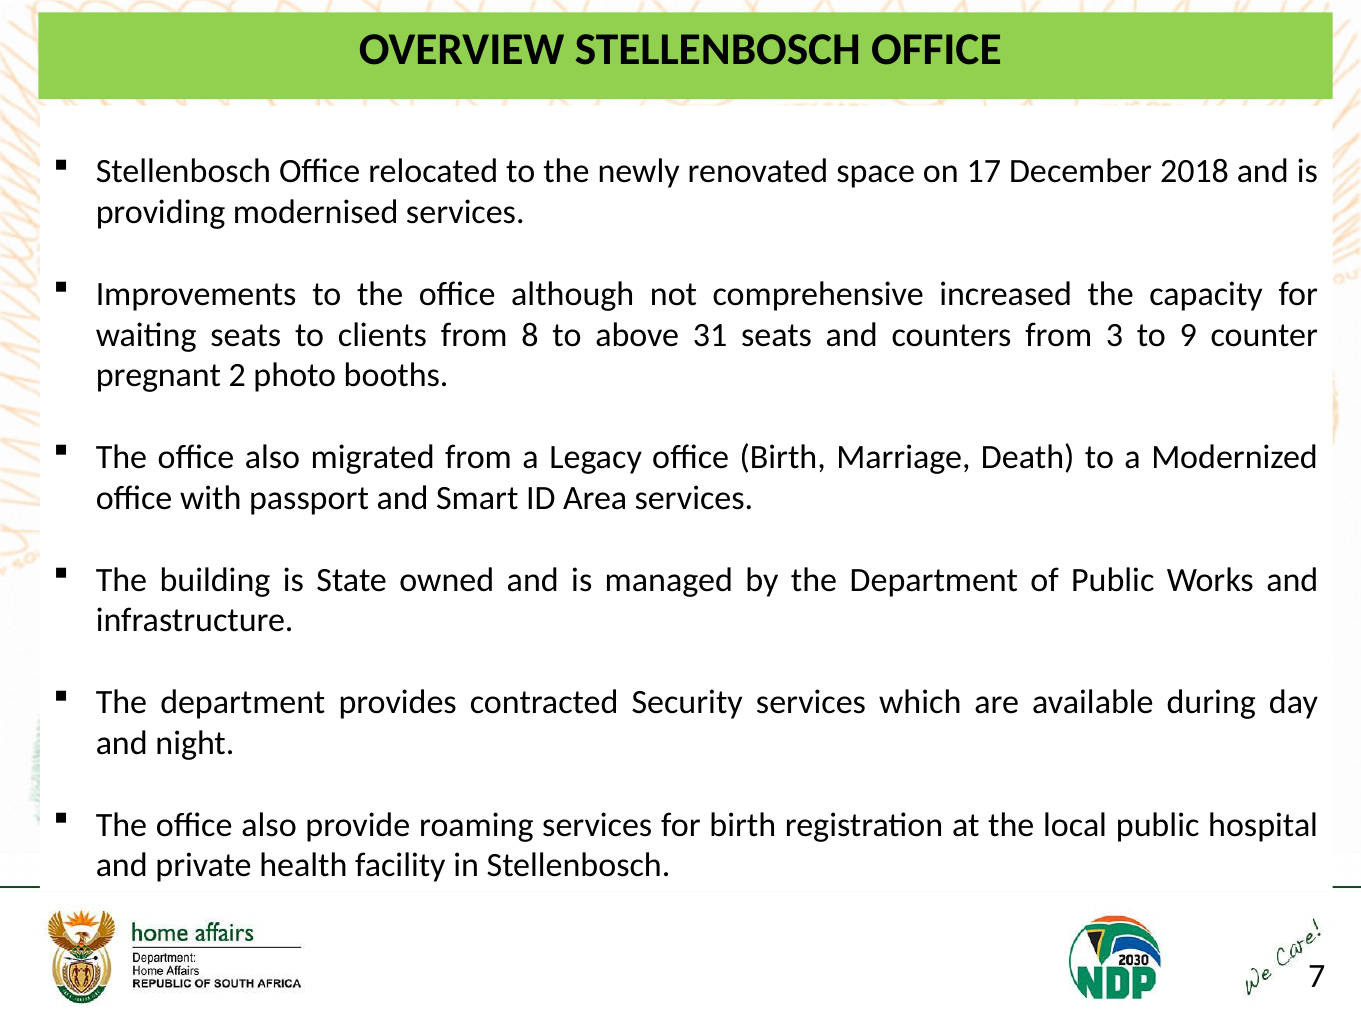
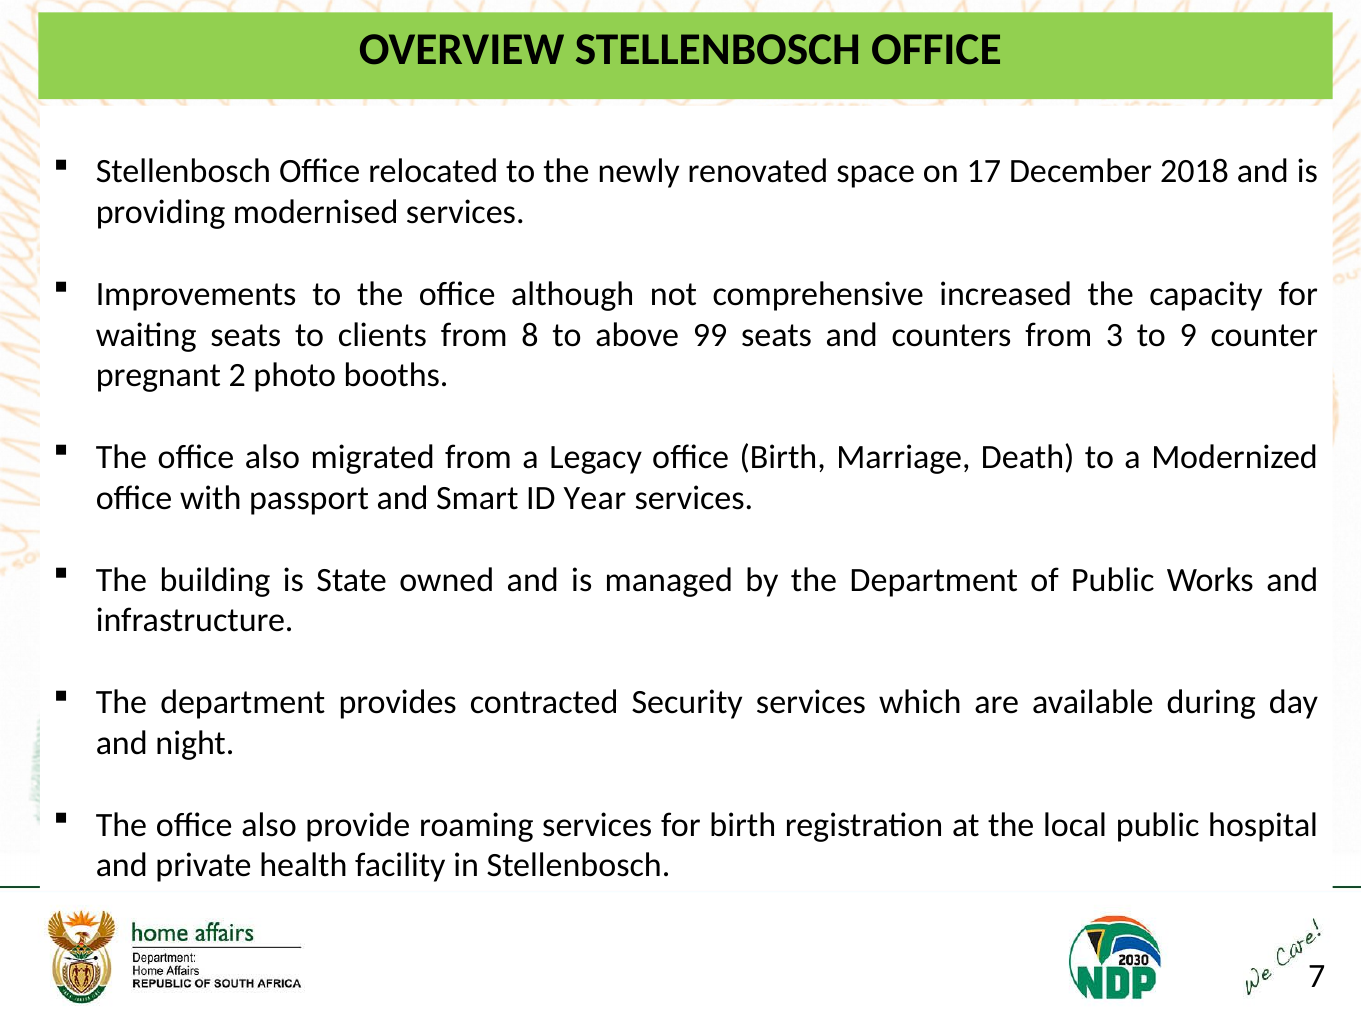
31: 31 -> 99 (710, 335)
Area: Area -> Year (595, 498)
